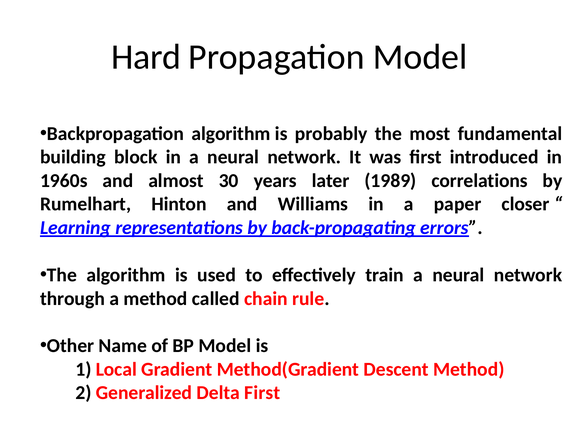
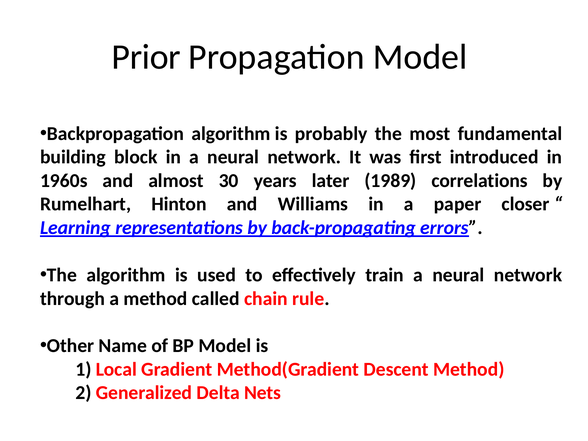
Hard: Hard -> Prior (146, 57)
Delta First: First -> Nets (263, 393)
